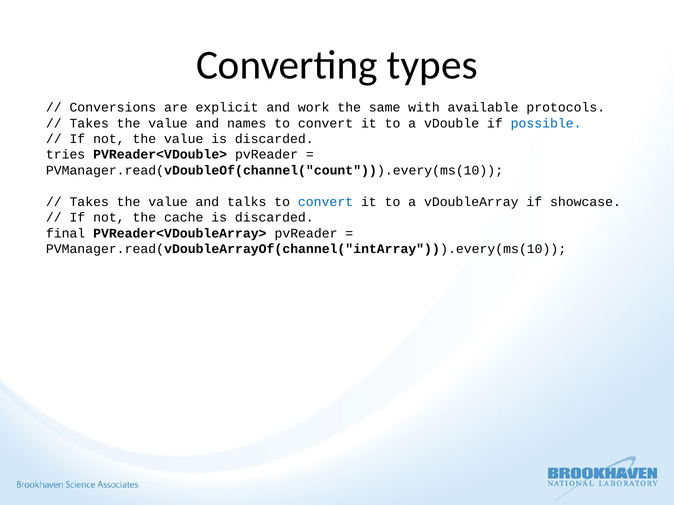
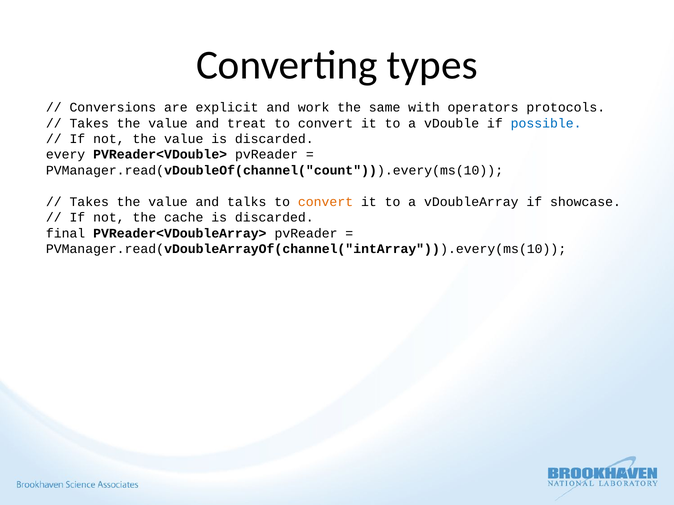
available: available -> operators (483, 108)
names: names -> treat (247, 123)
tries: tries -> every (66, 155)
convert colour: blue -> orange (326, 202)
